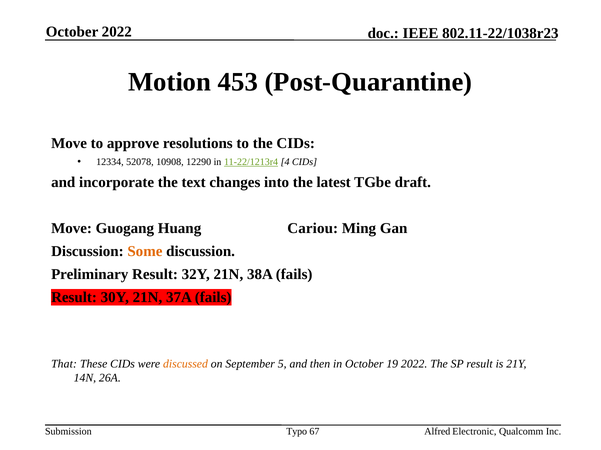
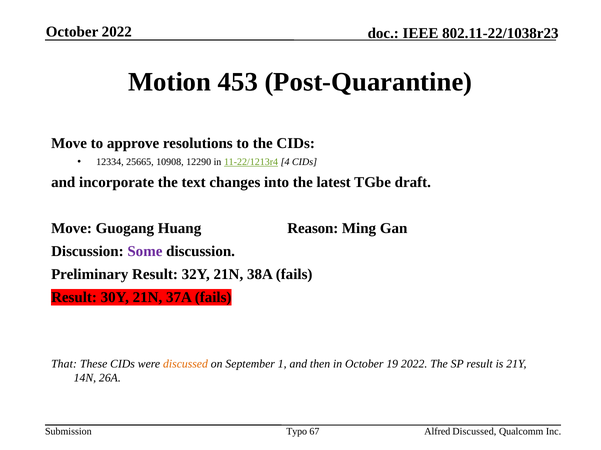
52078: 52078 -> 25665 (140, 162)
Cariou: Cariou -> Reason (313, 229)
Some colour: orange -> purple (145, 252)
5: 5 -> 1 (282, 365)
Alfred Electronic: Electronic -> Discussed (474, 432)
